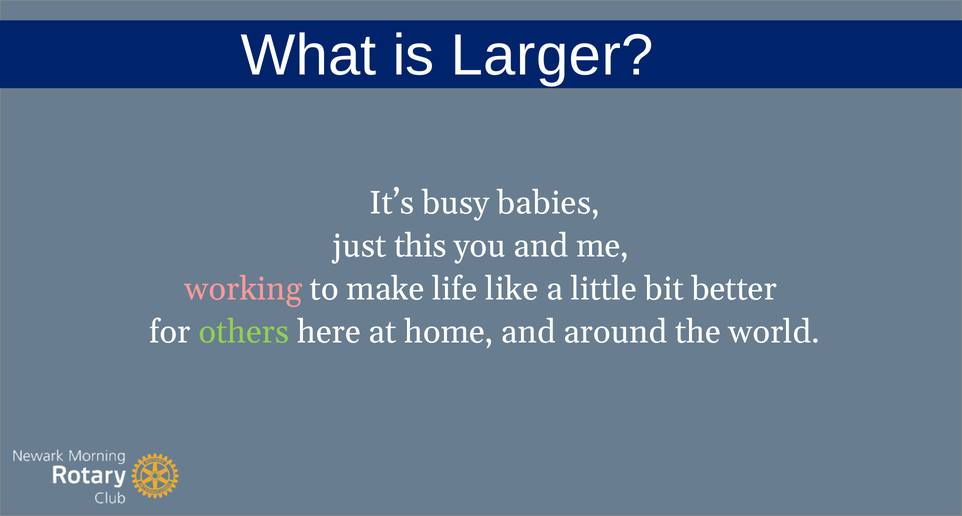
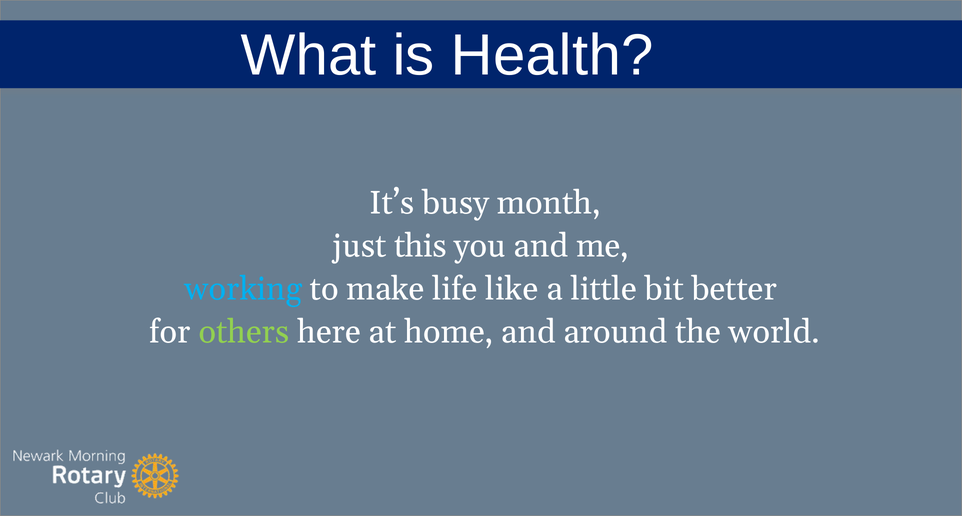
Larger: Larger -> Health (552, 56)
babies: babies -> month (549, 203)
working colour: pink -> light blue (243, 289)
